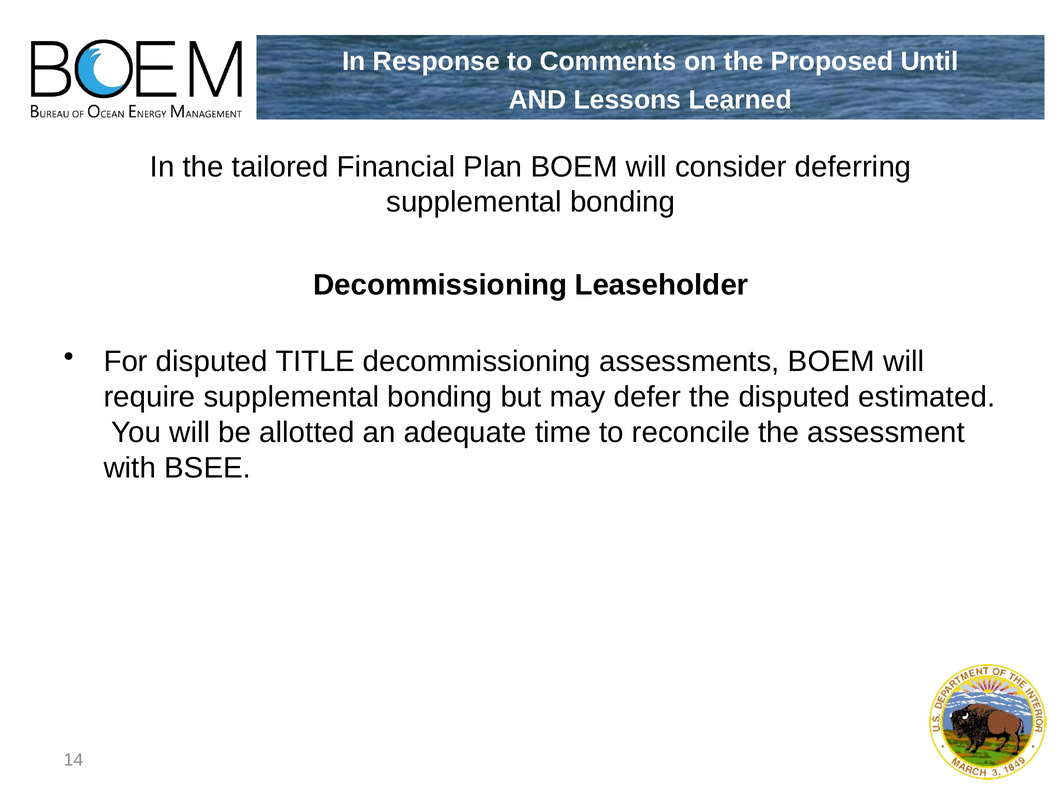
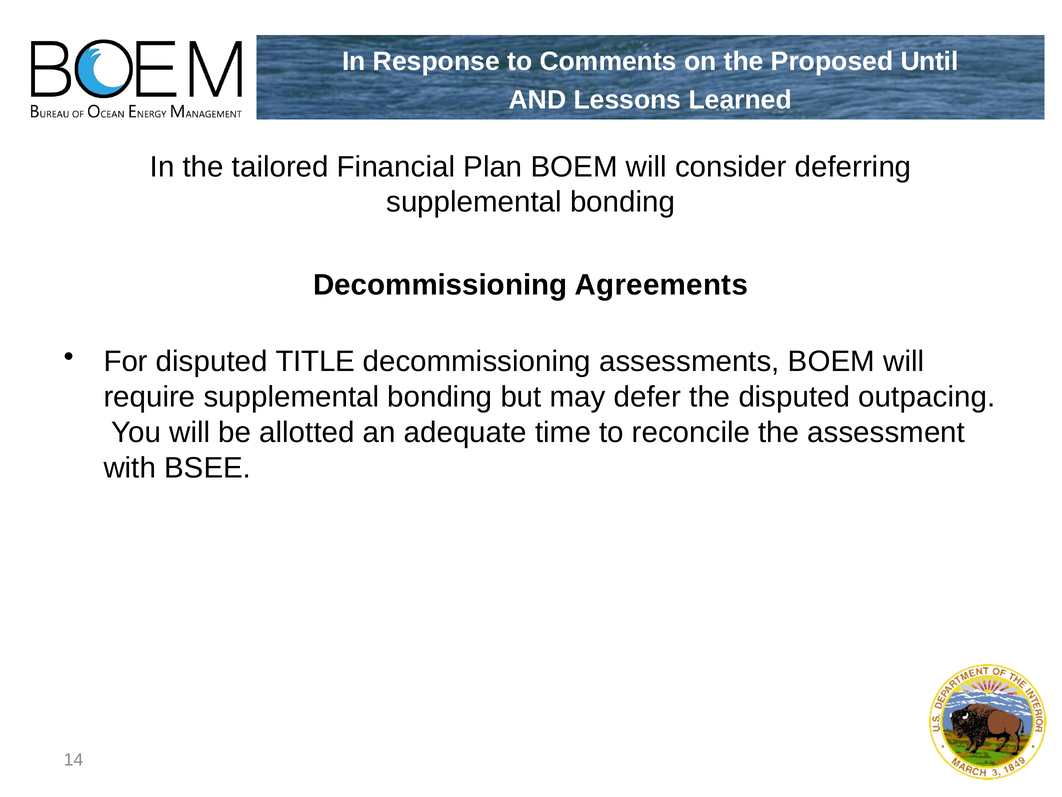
Leaseholder: Leaseholder -> Agreements (661, 285)
estimated: estimated -> outpacing (927, 397)
